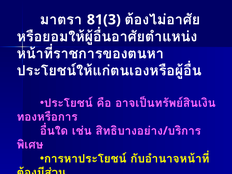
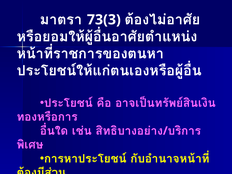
81(3: 81(3 -> 73(3 (104, 20)
